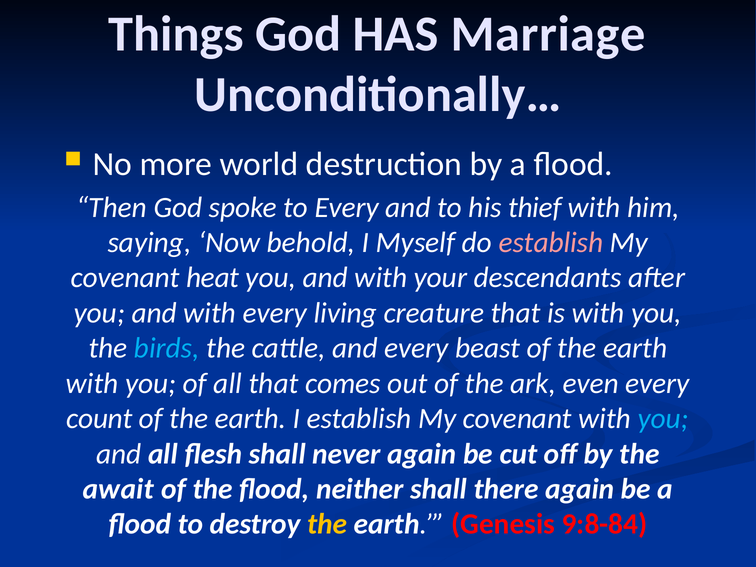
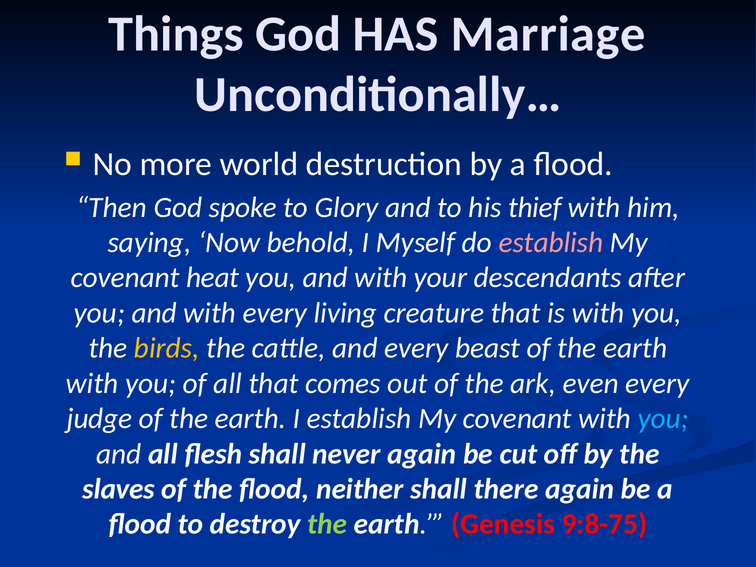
to Every: Every -> Glory (347, 207)
birds colour: light blue -> yellow (167, 348)
count: count -> judge (99, 419)
await: await -> slaves (119, 489)
the colour: yellow -> light green (327, 524)
9:8-84: 9:8-84 -> 9:8-75 (604, 524)
